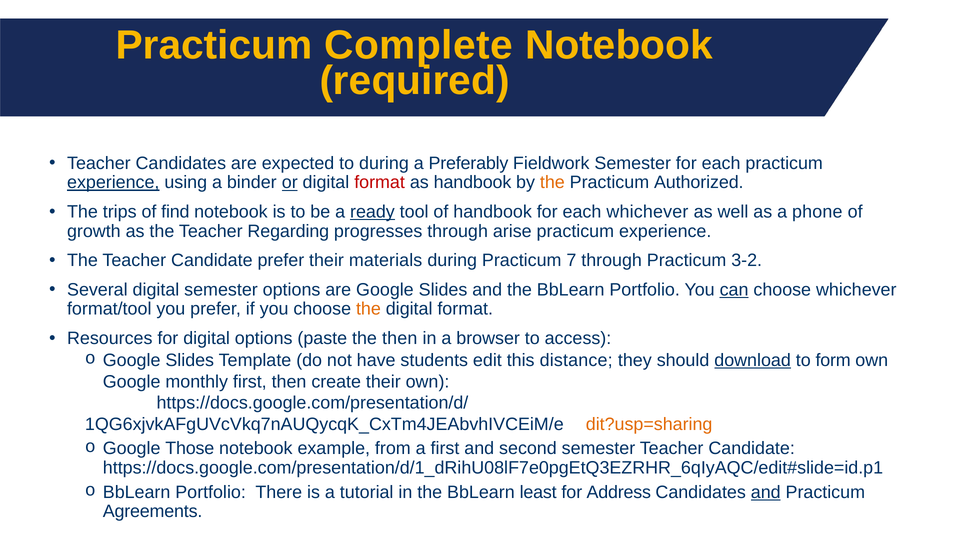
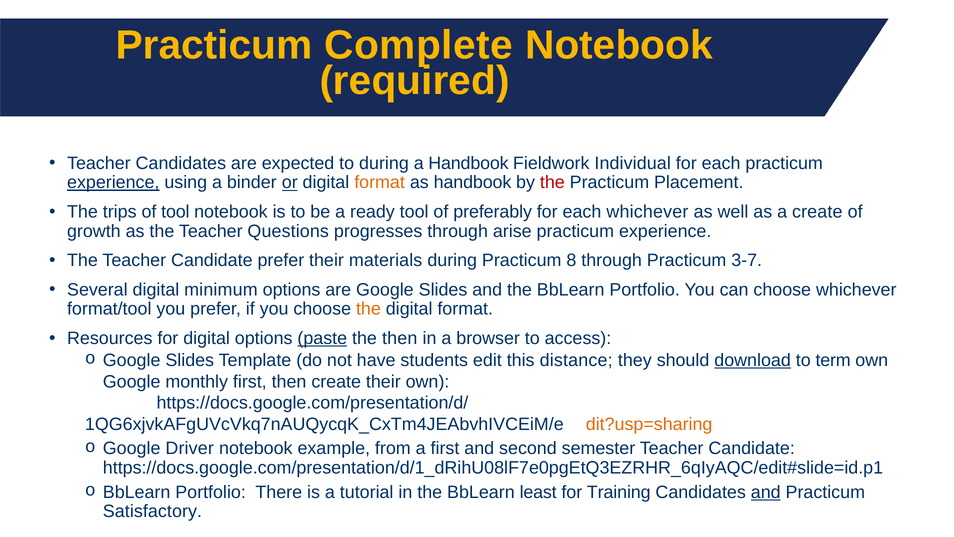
a Preferably: Preferably -> Handbook (468, 163)
Fieldwork Semester: Semester -> Individual (633, 163)
format colour: red -> orange (380, 182)
the colour: orange -> red (552, 182)
Authorized: Authorized -> Placement (699, 182)
of find: find -> tool (175, 212)
ready underline: present -> none (372, 212)
of handbook: handbook -> preferably (493, 212)
a phone: phone -> create (817, 212)
Regarding: Regarding -> Questions (288, 231)
7: 7 -> 8 (571, 260)
3-2: 3-2 -> 3-7 (747, 260)
digital semester: semester -> minimum (221, 290)
can underline: present -> none (734, 290)
paste underline: none -> present (322, 338)
form: form -> term (833, 360)
Those: Those -> Driver (190, 448)
Address: Address -> Training (619, 492)
Agreements: Agreements -> Satisfactory (152, 511)
